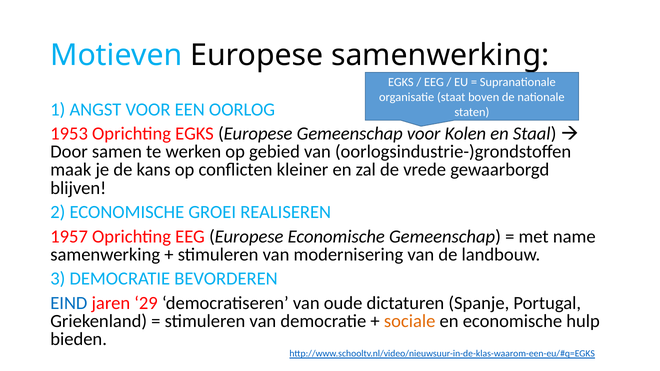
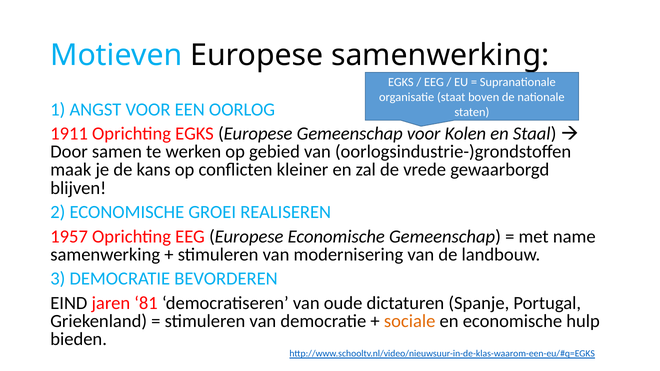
1953: 1953 -> 1911 (69, 134)
EIND colour: blue -> black (69, 303)
29: 29 -> 81 (146, 303)
